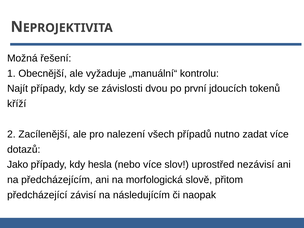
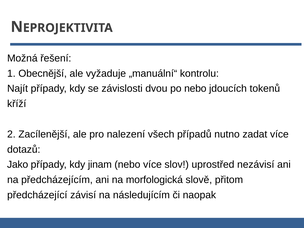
po první: první -> nebo (195, 89)
hesla: hesla -> jinam (100, 165)
